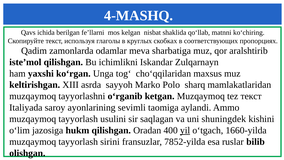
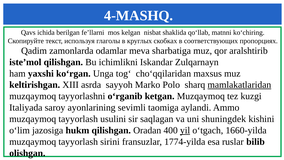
mamlakatlaridan underline: none -> present (239, 85)
tez текст: текст -> kuzgi (251, 96)
7852-yilda: 7852-yilda -> 1774-yilda (185, 142)
